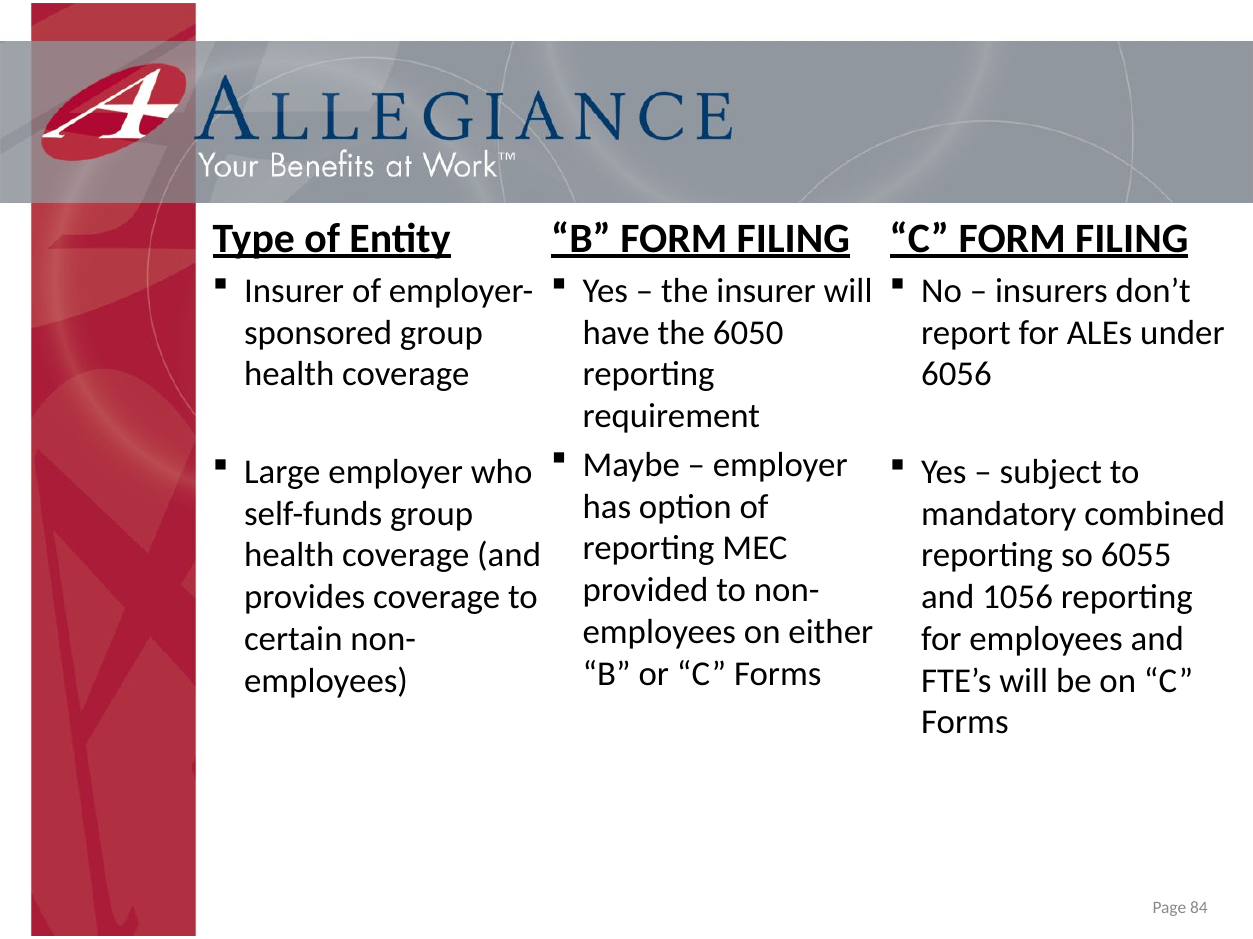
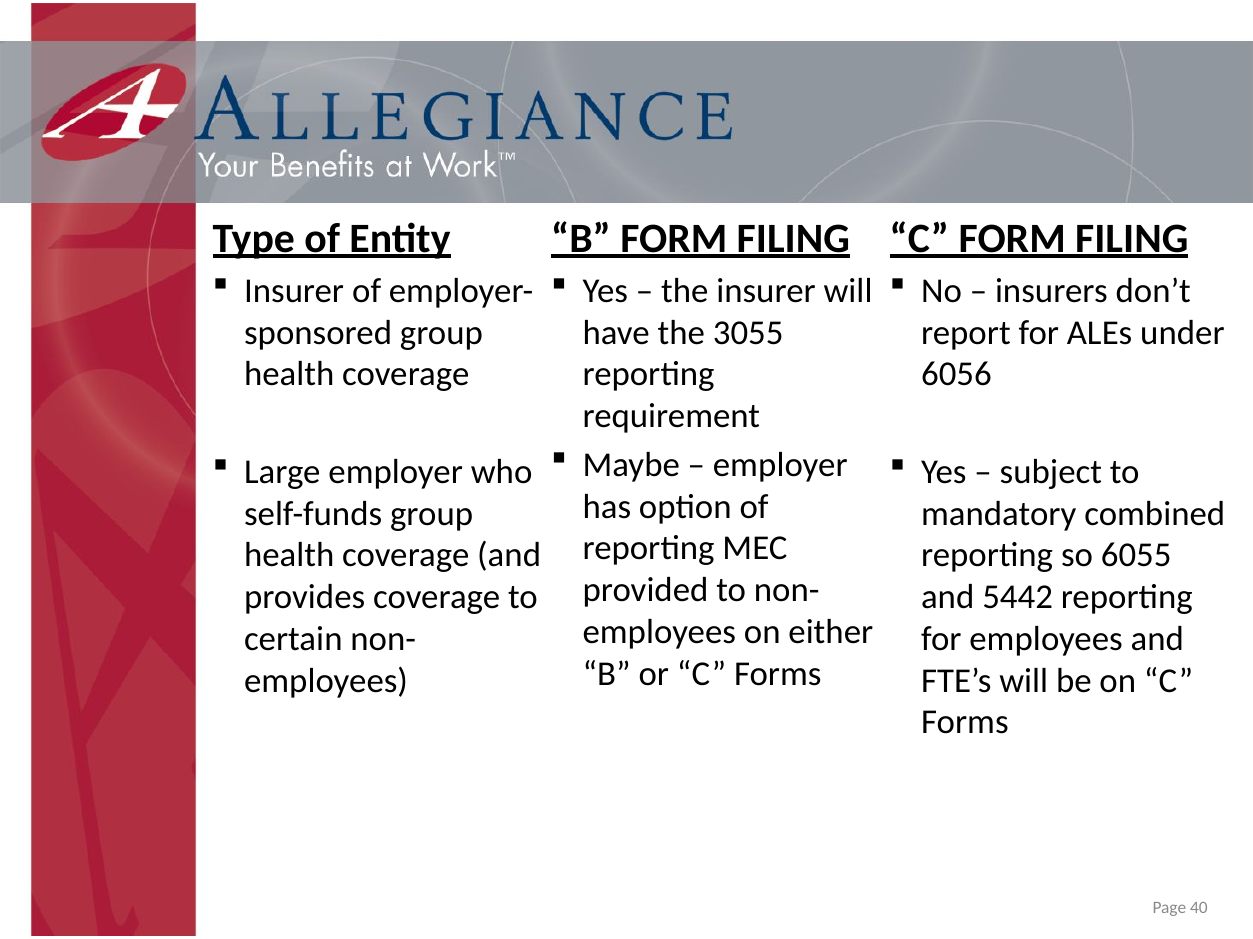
6050: 6050 -> 3055 (748, 333)
1056: 1056 -> 5442 (1018, 597)
84: 84 -> 40 (1199, 909)
